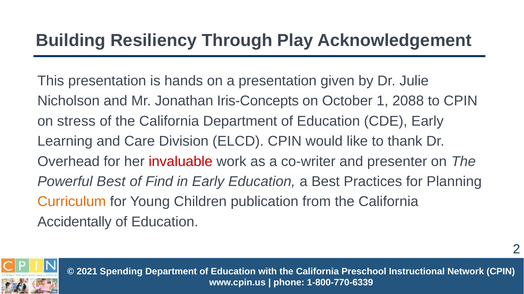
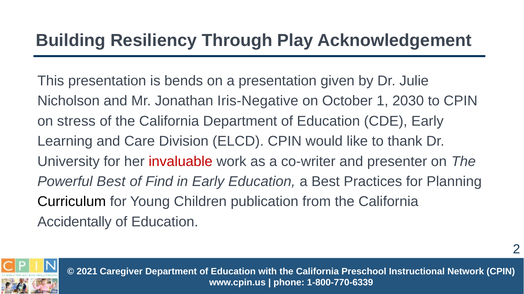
hands: hands -> bends (184, 81)
Iris-Concepts: Iris-Concepts -> Iris-Negative (258, 101)
2088: 2088 -> 2030 (408, 101)
Overhead: Overhead -> University (69, 162)
Curriculum colour: orange -> black (72, 202)
Spending: Spending -> Caregiver (121, 272)
